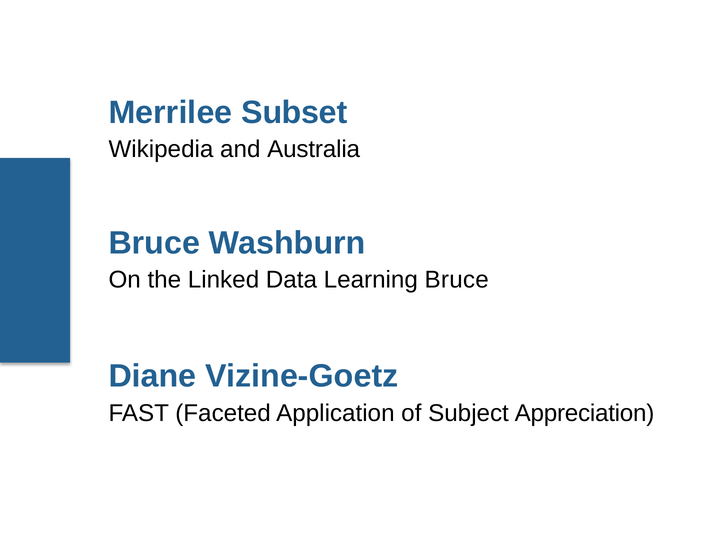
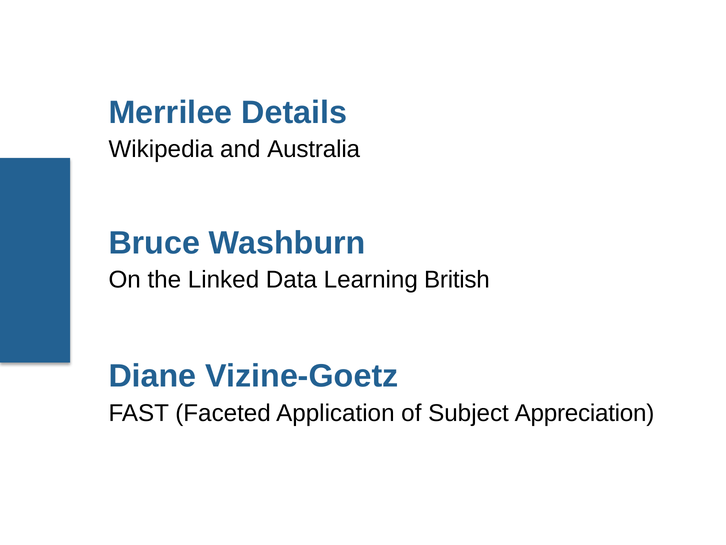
Subset: Subset -> Details (294, 112)
Learning Bruce: Bruce -> British (457, 280)
